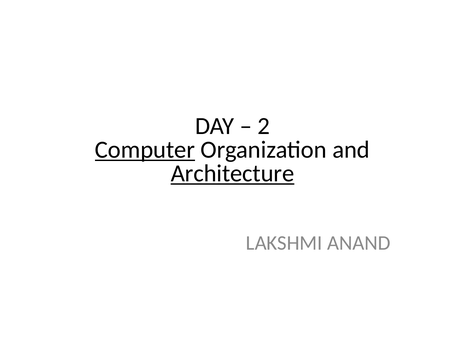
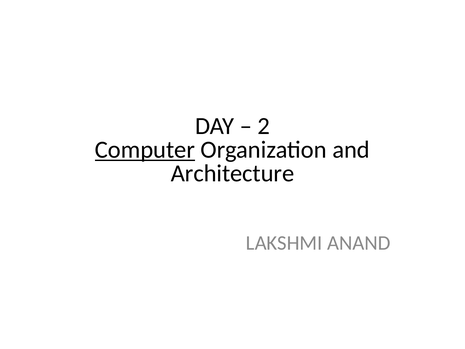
Architecture underline: present -> none (233, 173)
